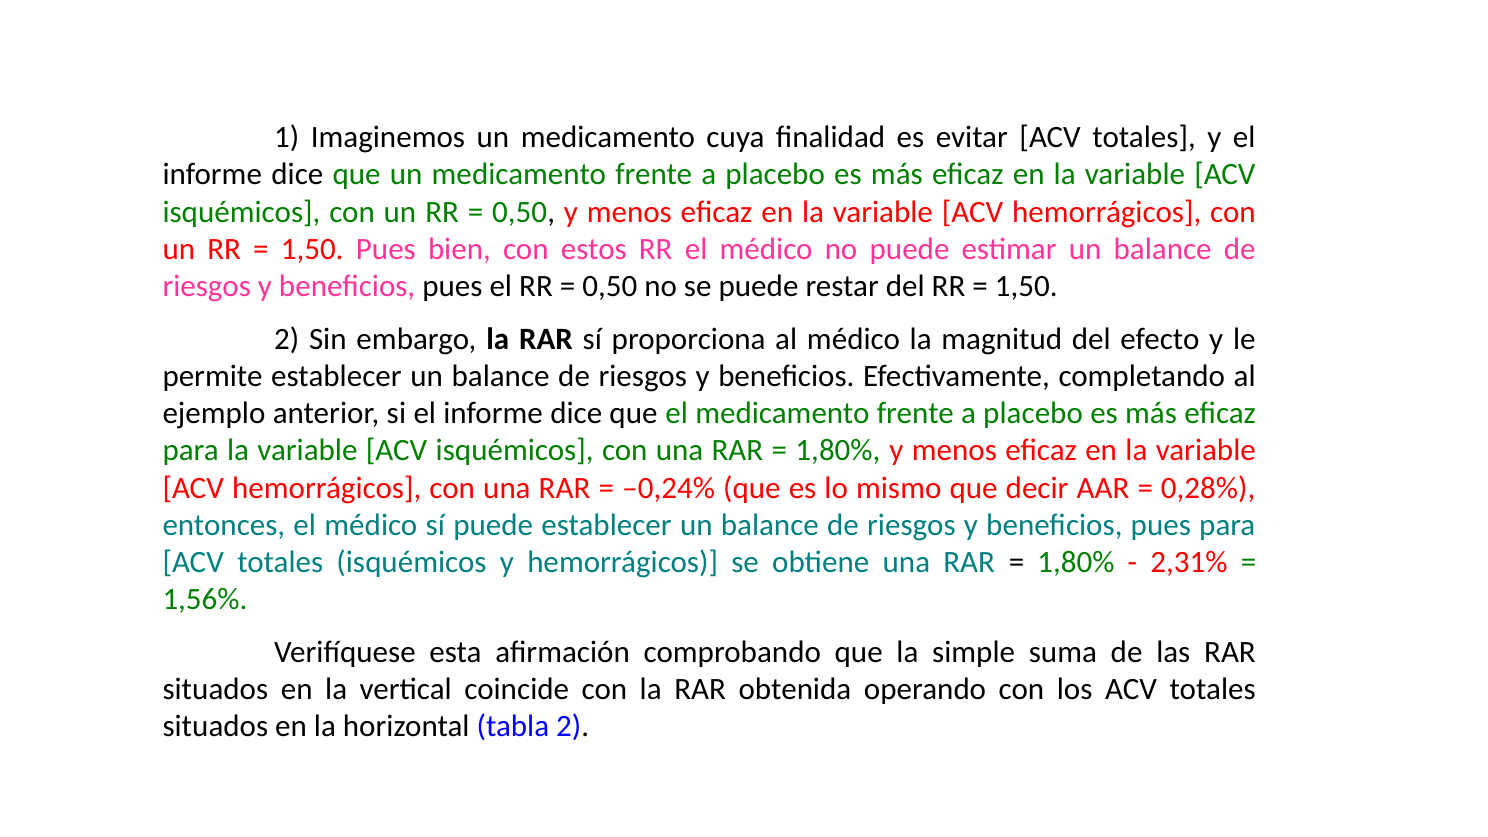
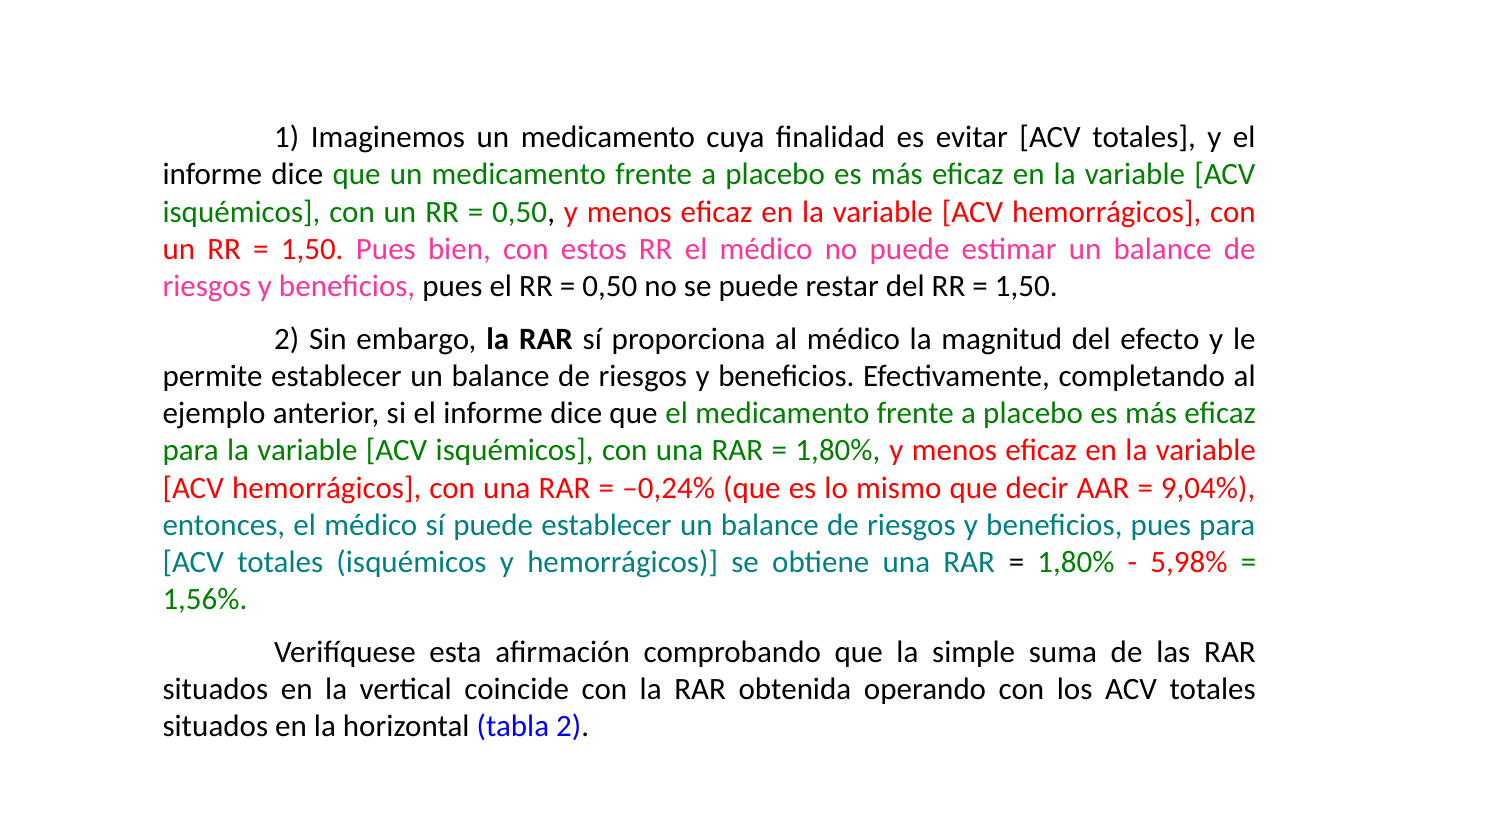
0,28%: 0,28% -> 9,04% (1208, 488)
2,31%: 2,31% -> 5,98% (1189, 562)
